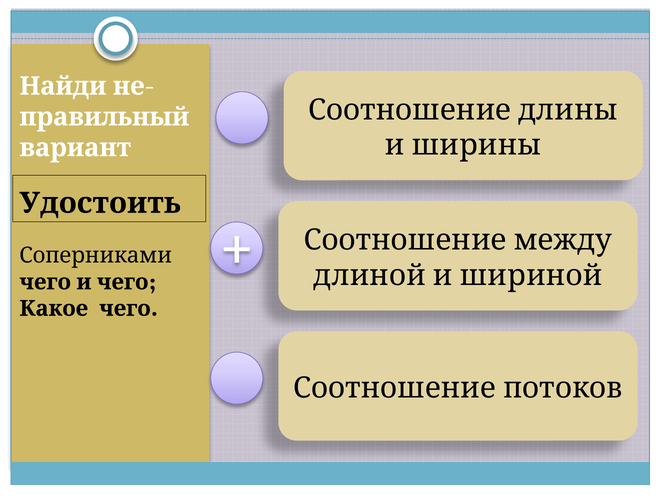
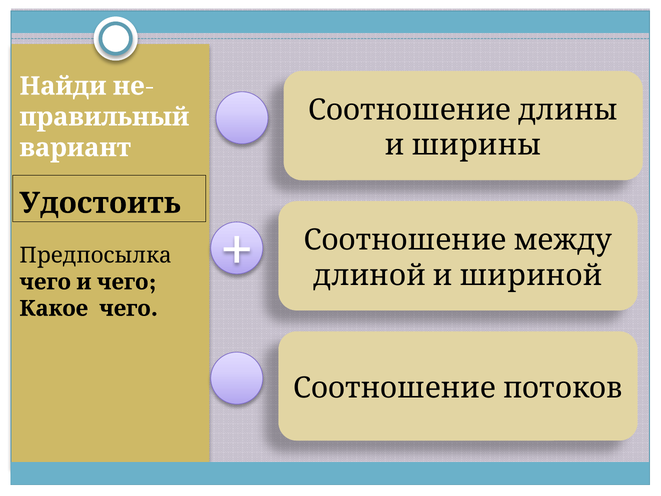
Соперниками: Соперниками -> Предпосылка (96, 255)
